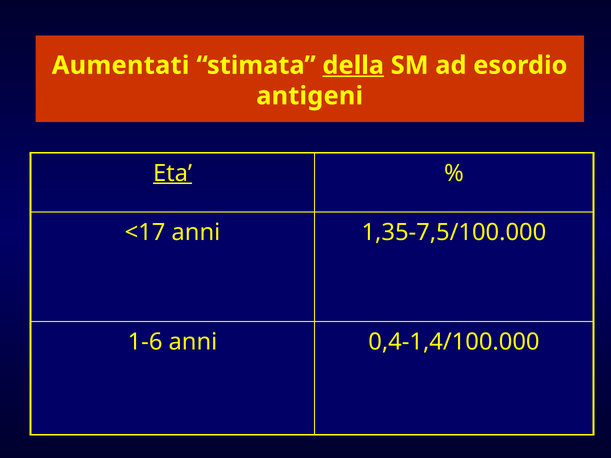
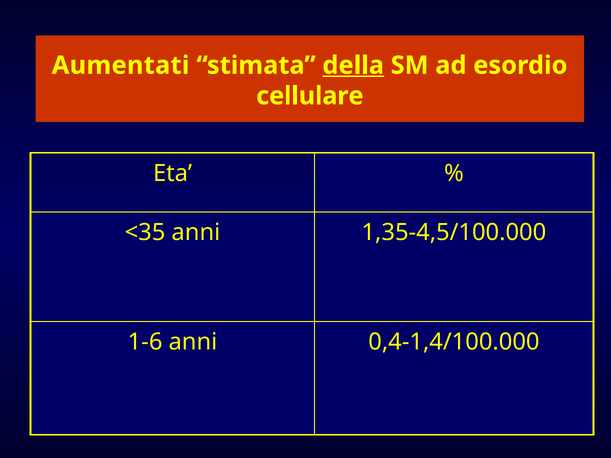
antigeni: antigeni -> cellulare (310, 96)
Eta underline: present -> none (173, 173)
<17: <17 -> <35 (145, 233)
1,35-7,5/100.000: 1,35-7,5/100.000 -> 1,35-4,5/100.000 (454, 233)
